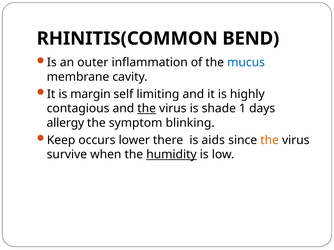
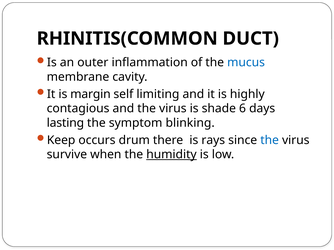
BEND: BEND -> DUCT (251, 39)
the underline: present -> none (147, 109)
1: 1 -> 6 (243, 109)
allergy: allergy -> lasting (65, 123)
lower: lower -> drum (134, 140)
aids: aids -> rays (213, 140)
the colour: orange -> blue (270, 140)
